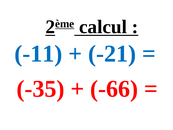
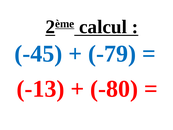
-11: -11 -> -45 (38, 54)
-21: -21 -> -79 (112, 54)
-35: -35 -> -13 (40, 89)
-66: -66 -> -80 (114, 89)
